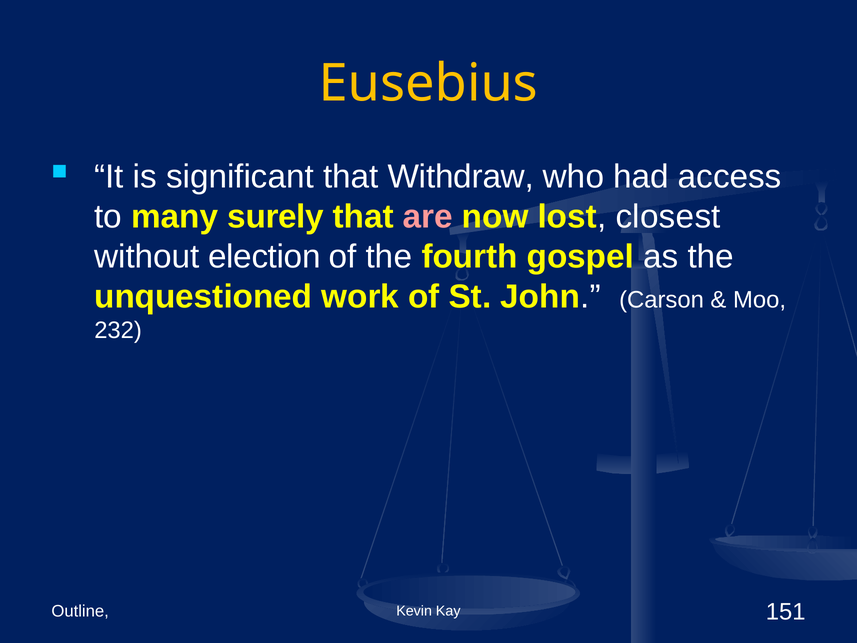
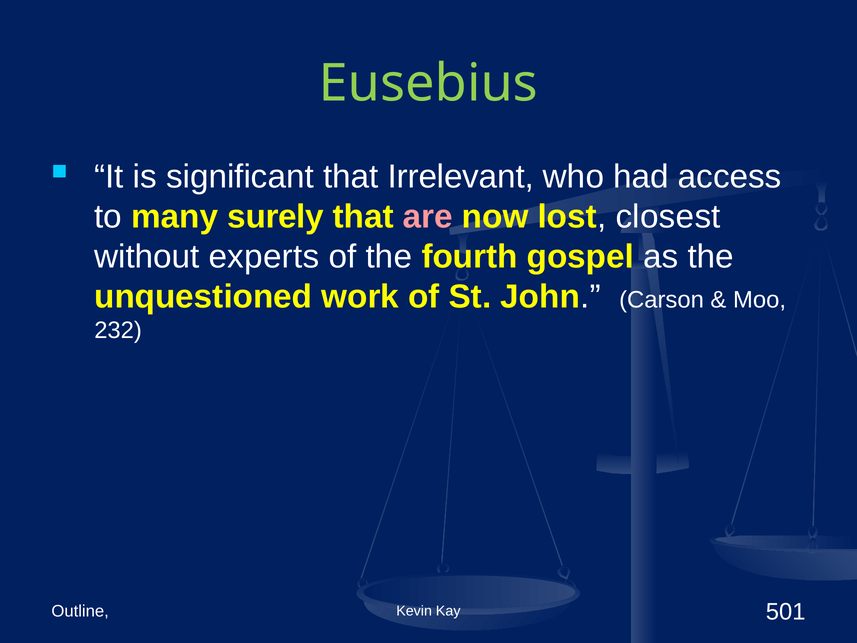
Eusebius colour: yellow -> light green (428, 83)
Withdraw: Withdraw -> Irrelevant (461, 177)
election: election -> experts (264, 257)
151: 151 -> 501 (786, 612)
